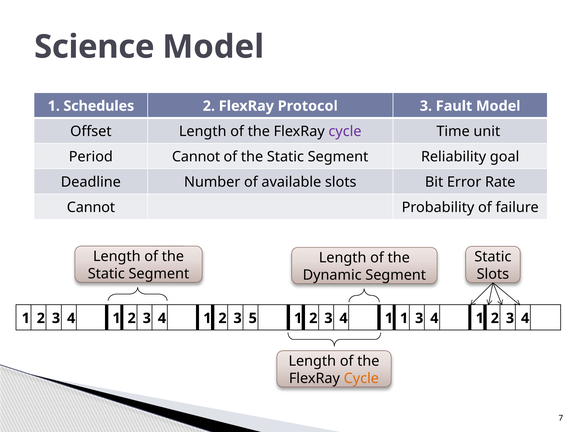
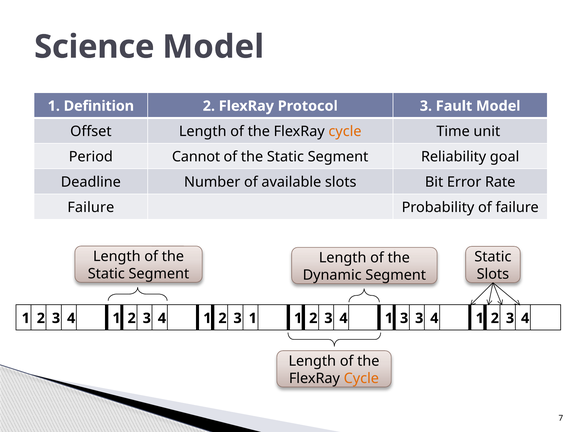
Schedules: Schedules -> Definition (99, 106)
cycle colour: purple -> orange (345, 132)
Cannot: Cannot -> Failure (91, 208)
3 5: 5 -> 1 (253, 319)
1: 1 -> 3 (404, 319)
